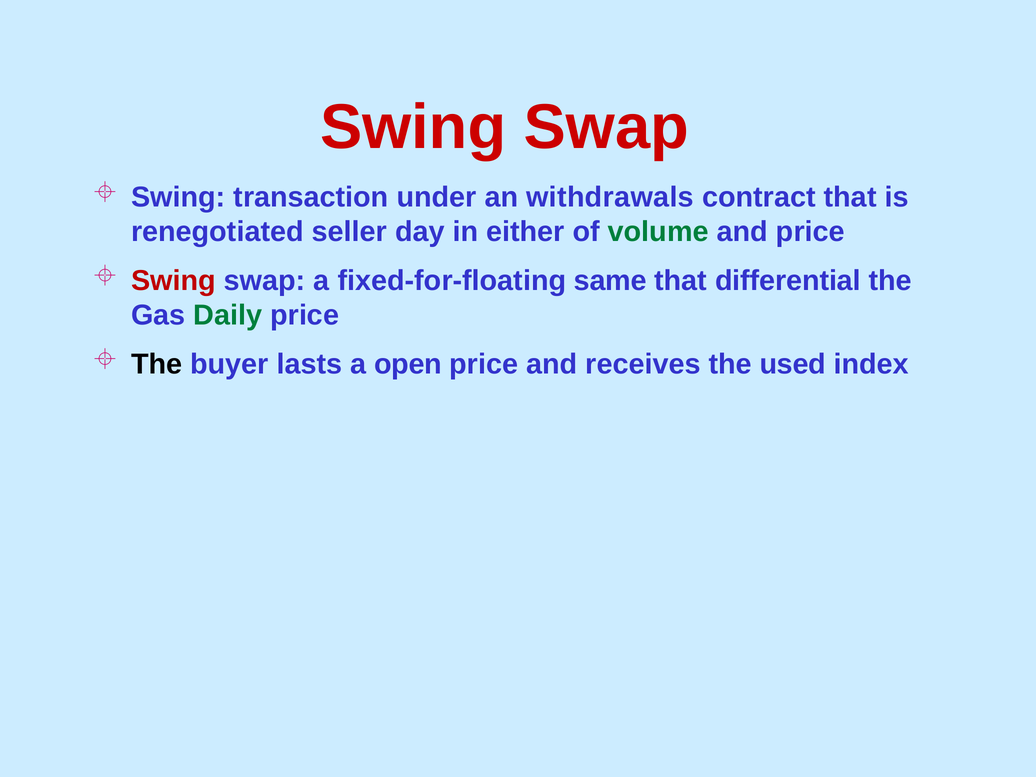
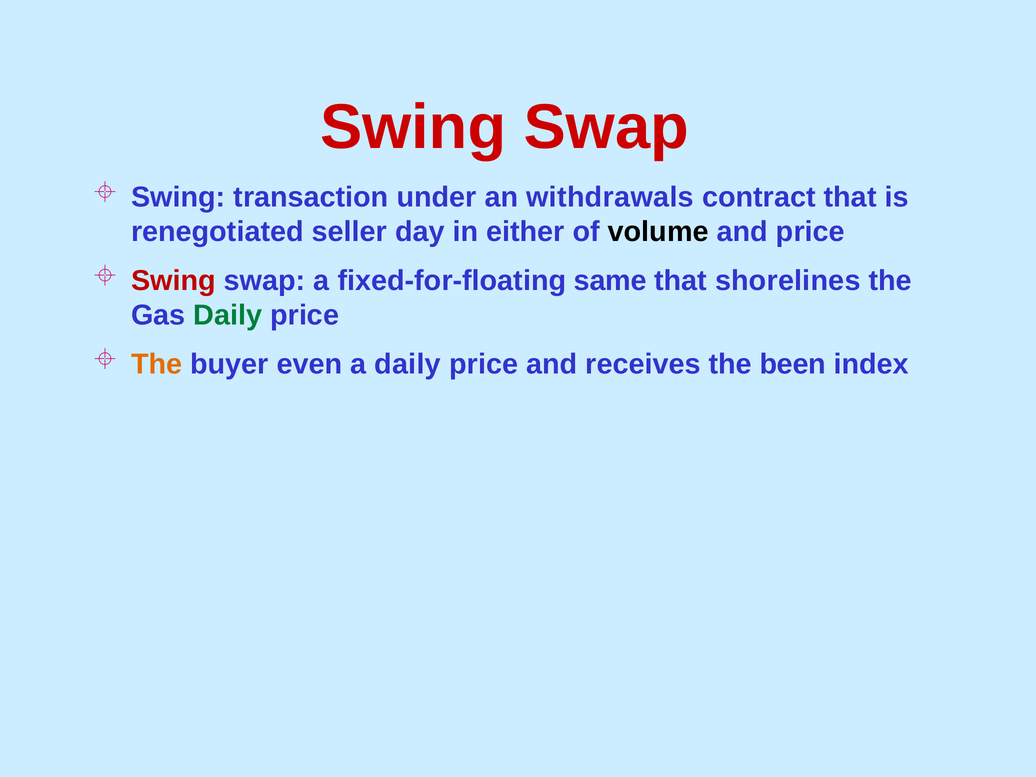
volume colour: green -> black (658, 232)
differential: differential -> shorelines (788, 281)
The colour: black -> orange (157, 364)
lasts: lasts -> even (309, 364)
a open: open -> daily (408, 364)
used: used -> been (793, 364)
